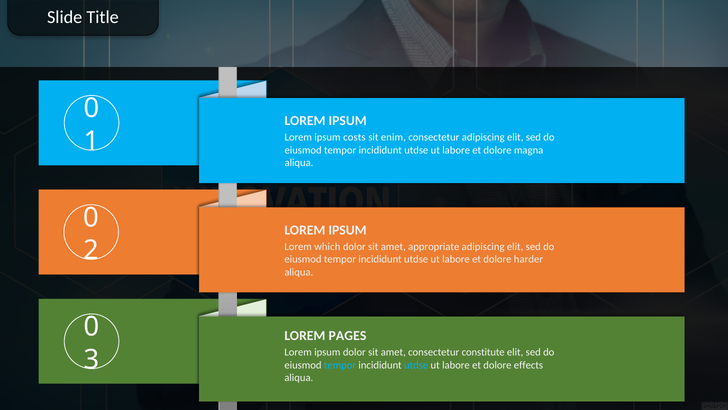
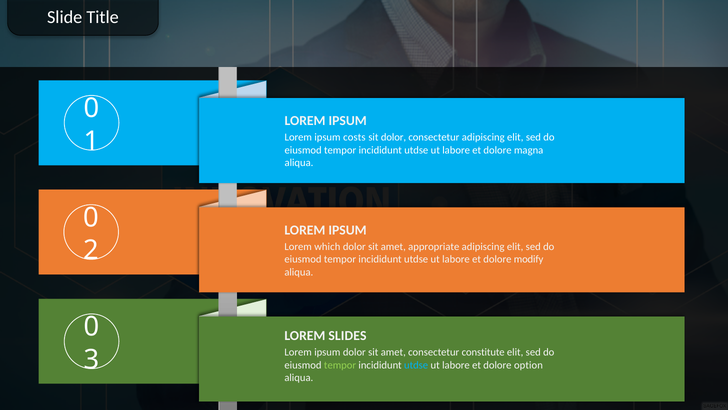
sit enim: enim -> dolor (393, 137)
harder: harder -> modify (529, 259)
PAGES: PAGES -> SLIDES (347, 335)
tempor colour: light blue -> light green (340, 365)
effects: effects -> option (528, 365)
